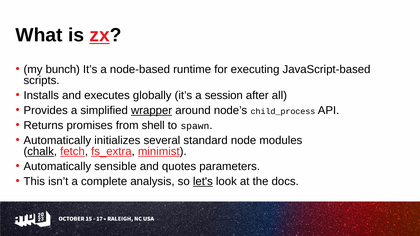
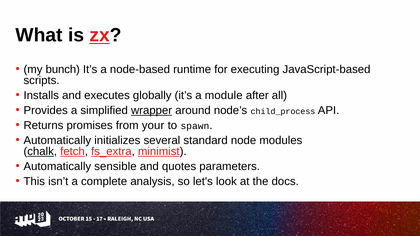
session: session -> module (224, 96)
shell: shell -> your (153, 126)
let's underline: present -> none (203, 182)
